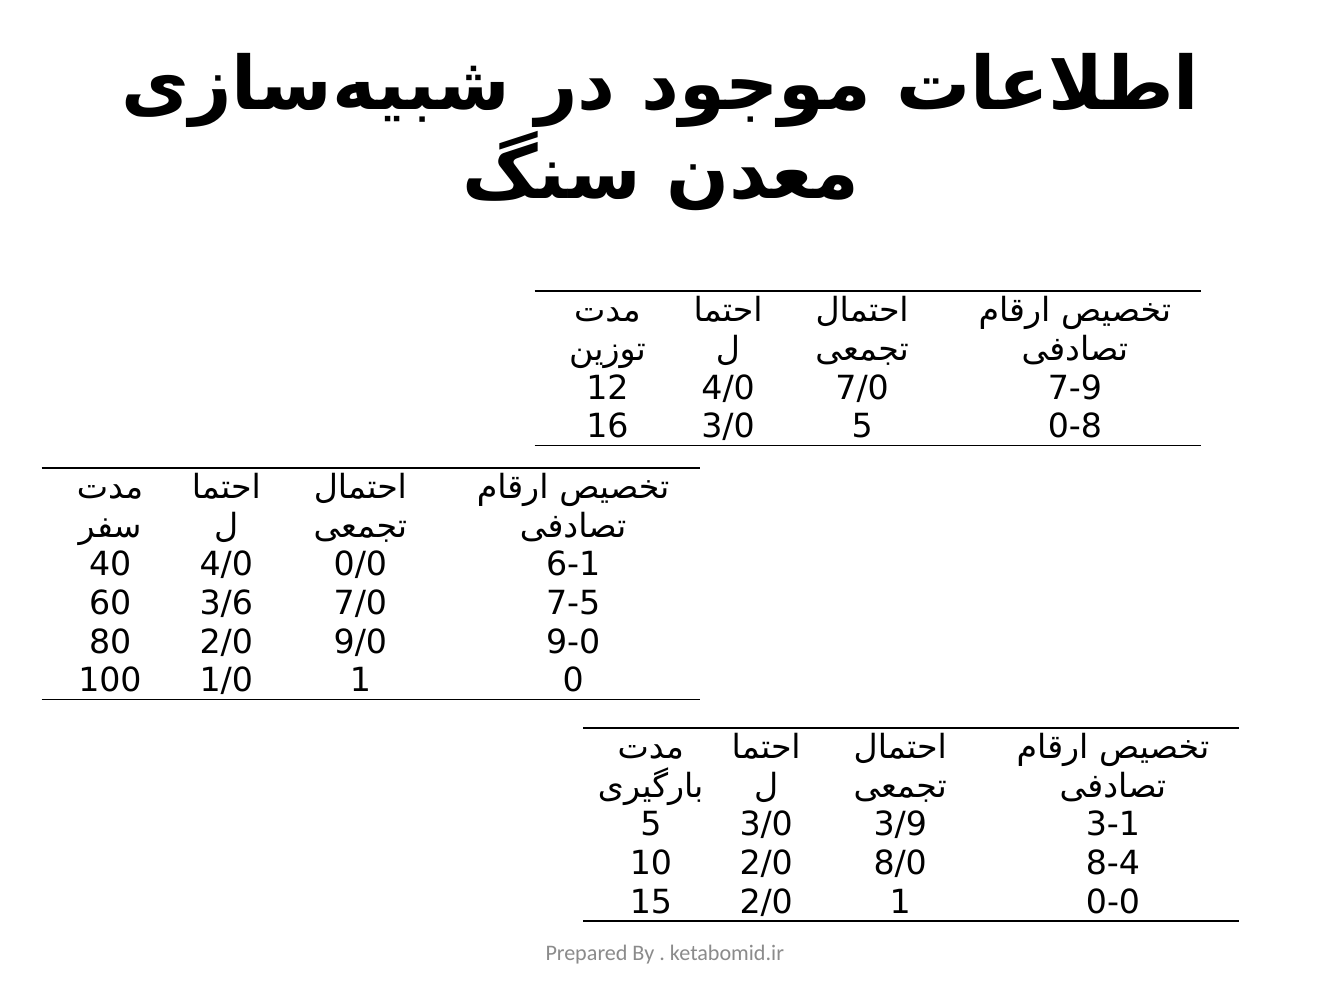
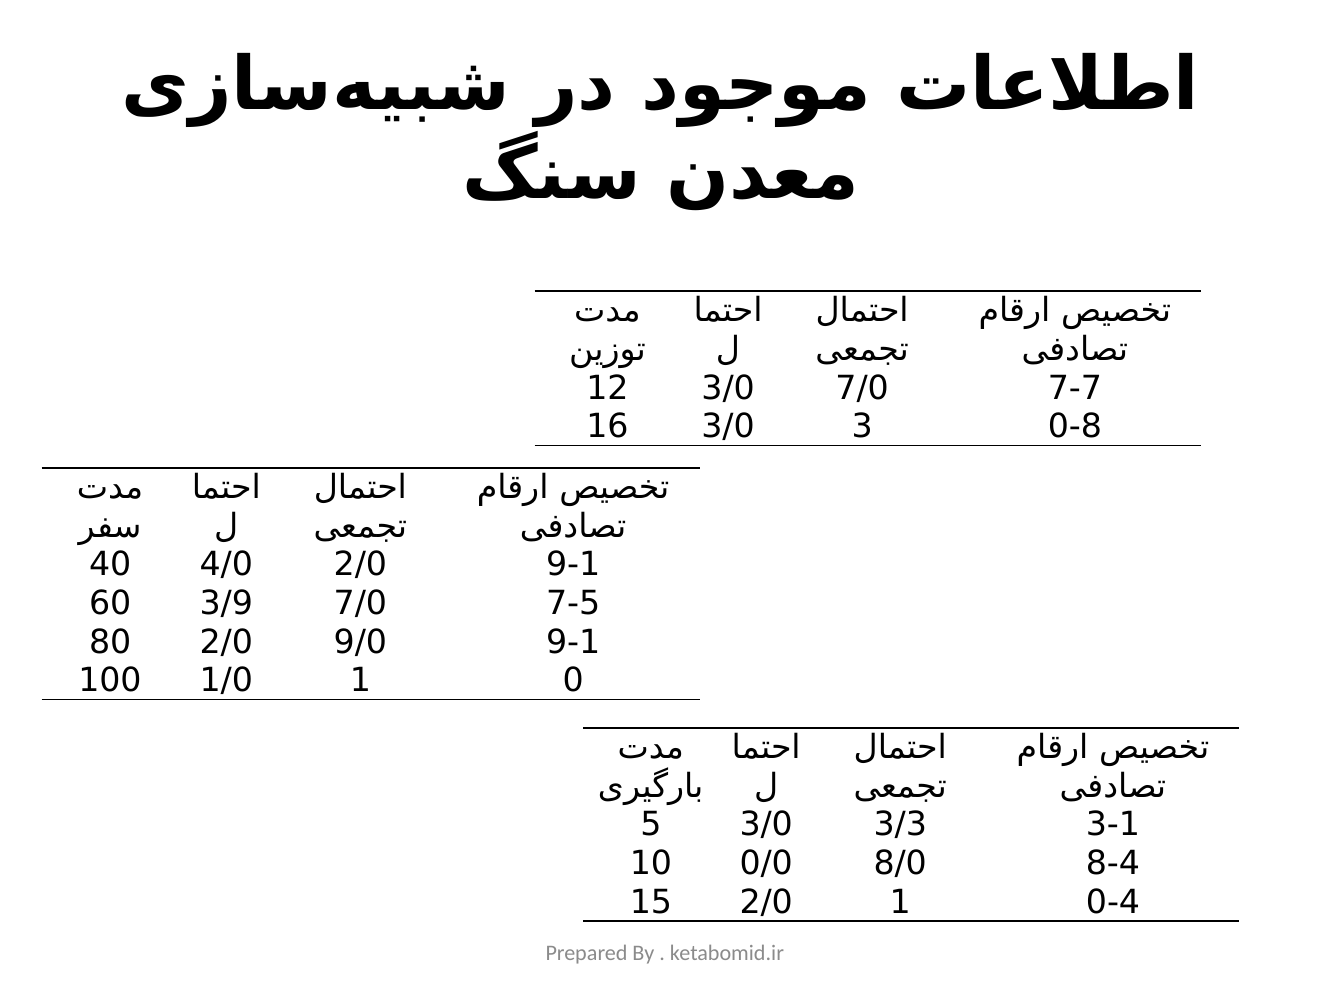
12 4/0: 4/0 -> 3/0 (728, 388)
7-9: 7-9 -> 7-7 (1075, 388)
3/0 5: 5 -> 3 (862, 427)
0/0: 0/0 -> 2/0 (360, 565)
6-1: 6-1 -> 9-1 (573, 565)
3/6: 3/6 -> 3/9 (226, 603)
9-0: 9-0 -> 9-1 (573, 642)
3/9: 3/9 -> 3/3 (900, 824)
2/0: 2/0 -> 0/0 (766, 863)
0-0: 0-0 -> 0-4 (1113, 902)
